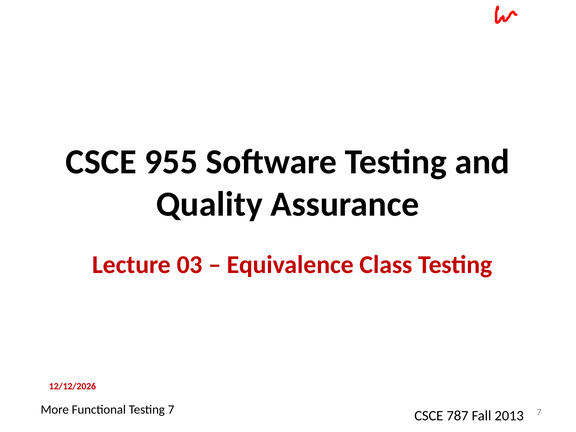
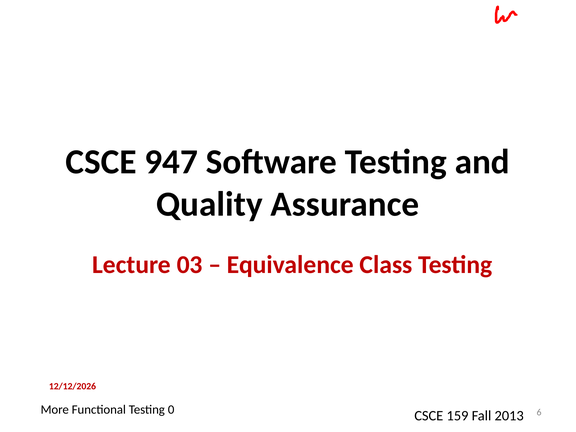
955: 955 -> 947 (171, 162)
Testing 7: 7 -> 0 (171, 410)
787: 787 -> 159 (458, 416)
7: 7 -> 6 (539, 412)
